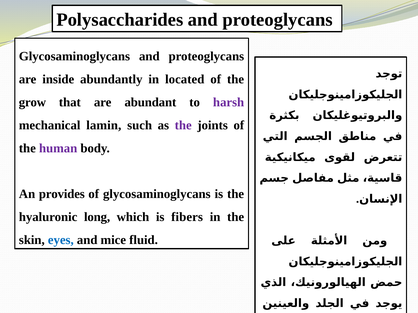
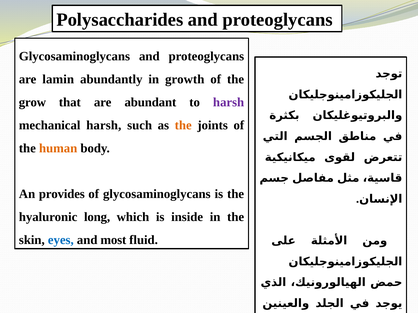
inside: inside -> lamin (58, 79)
located: located -> growth (185, 79)
mechanical lamin: lamin -> harsh (104, 125)
the colour: purple -> orange (183, 125)
human colour: purple -> orange (58, 148)
fibers: fibers -> inside (187, 217)
mice: mice -> most (113, 240)
